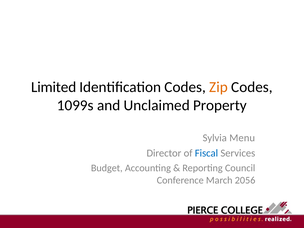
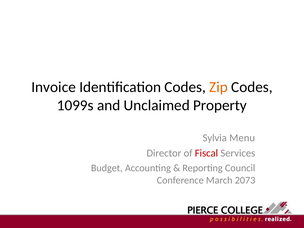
Limited: Limited -> Invoice (54, 87)
Fiscal colour: blue -> red (206, 153)
2056: 2056 -> 2073 (245, 180)
